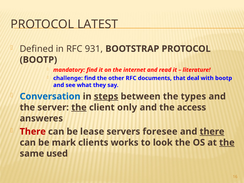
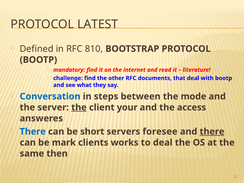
931: 931 -> 810 (94, 49)
steps underline: present -> none (106, 96)
types: types -> mode (194, 96)
only: only -> your (127, 107)
There colour: red -> blue (33, 132)
lease: lease -> short (92, 132)
to look: look -> deal (163, 143)
the underline: present -> none (227, 143)
used: used -> then (57, 154)
